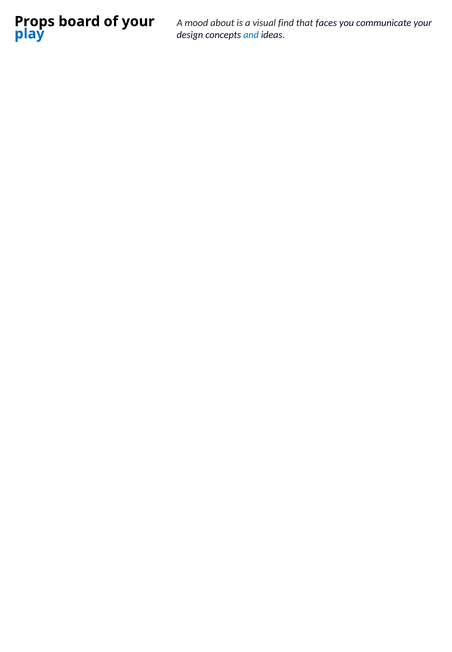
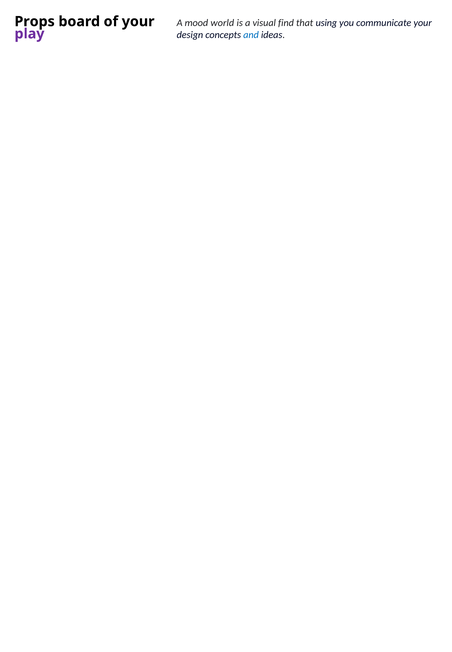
about: about -> world (222, 23)
faces: faces -> using (326, 23)
play colour: blue -> purple (29, 34)
